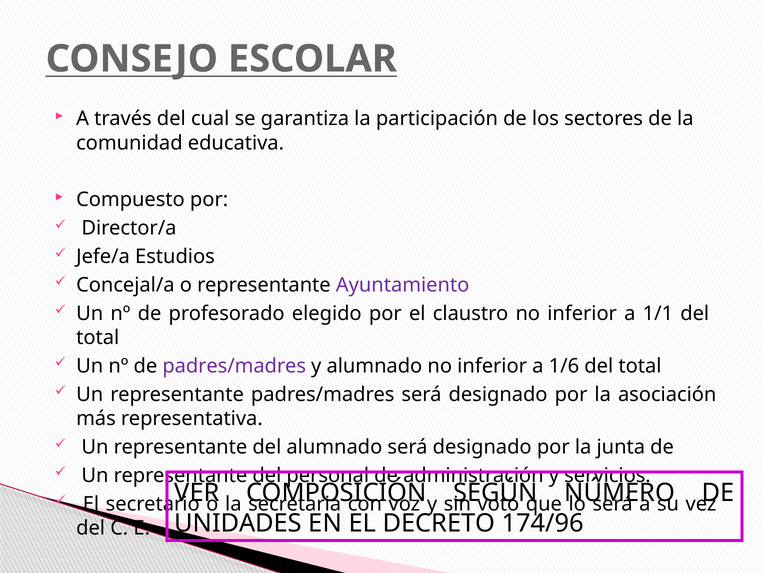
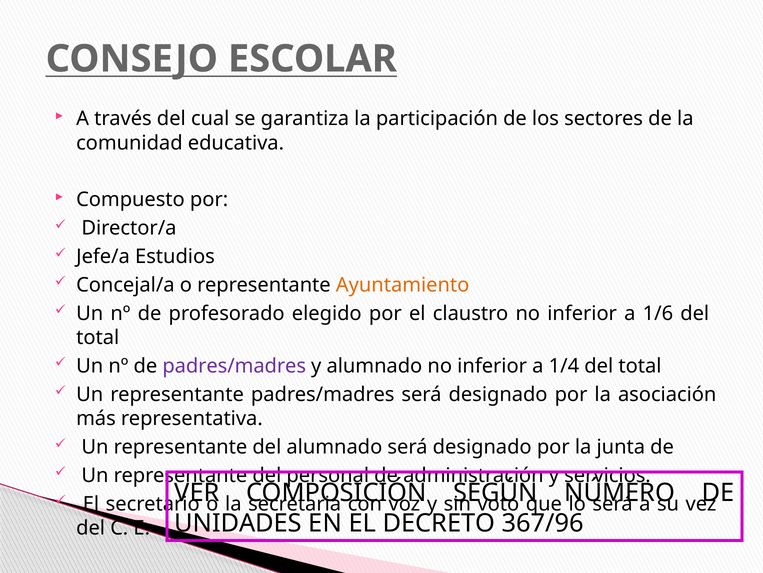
Ayuntamiento colour: purple -> orange (403, 285)
1/1: 1/1 -> 1/6 (658, 313)
1/6: 1/6 -> 1/4 (564, 366)
174/96: 174/96 -> 367/96 (543, 523)
